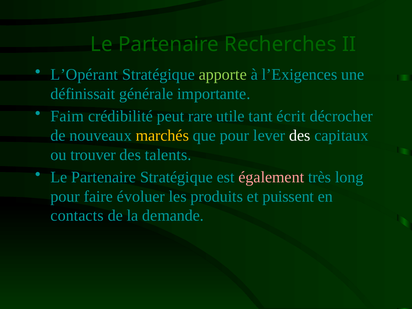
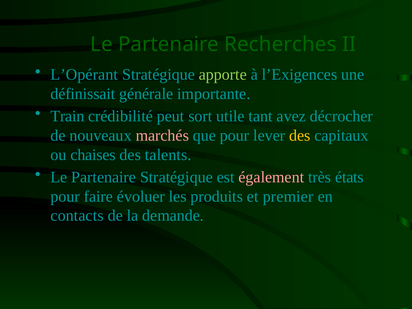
Faim: Faim -> Train (67, 116)
rare: rare -> sort (200, 116)
écrit: écrit -> avez (291, 116)
marchés colour: yellow -> pink (162, 136)
des colour: white -> yellow (300, 136)
trouver: trouver -> chaises (93, 155)
long: long -> états (349, 177)
puissent: puissent -> premier (288, 196)
